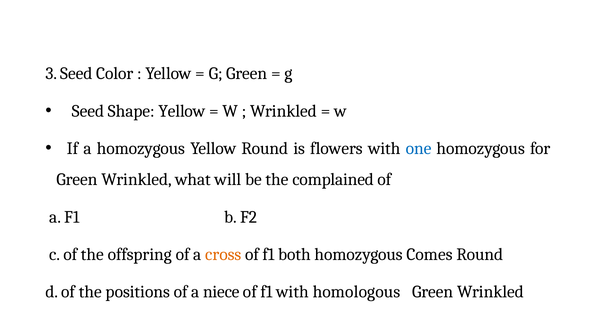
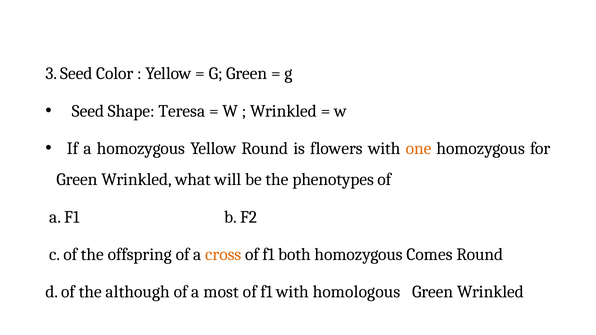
Shape Yellow: Yellow -> Teresa (182, 111)
one colour: blue -> orange (419, 148)
complained: complained -> phenotypes (333, 180)
positions: positions -> although (138, 292)
niece: niece -> most (221, 292)
